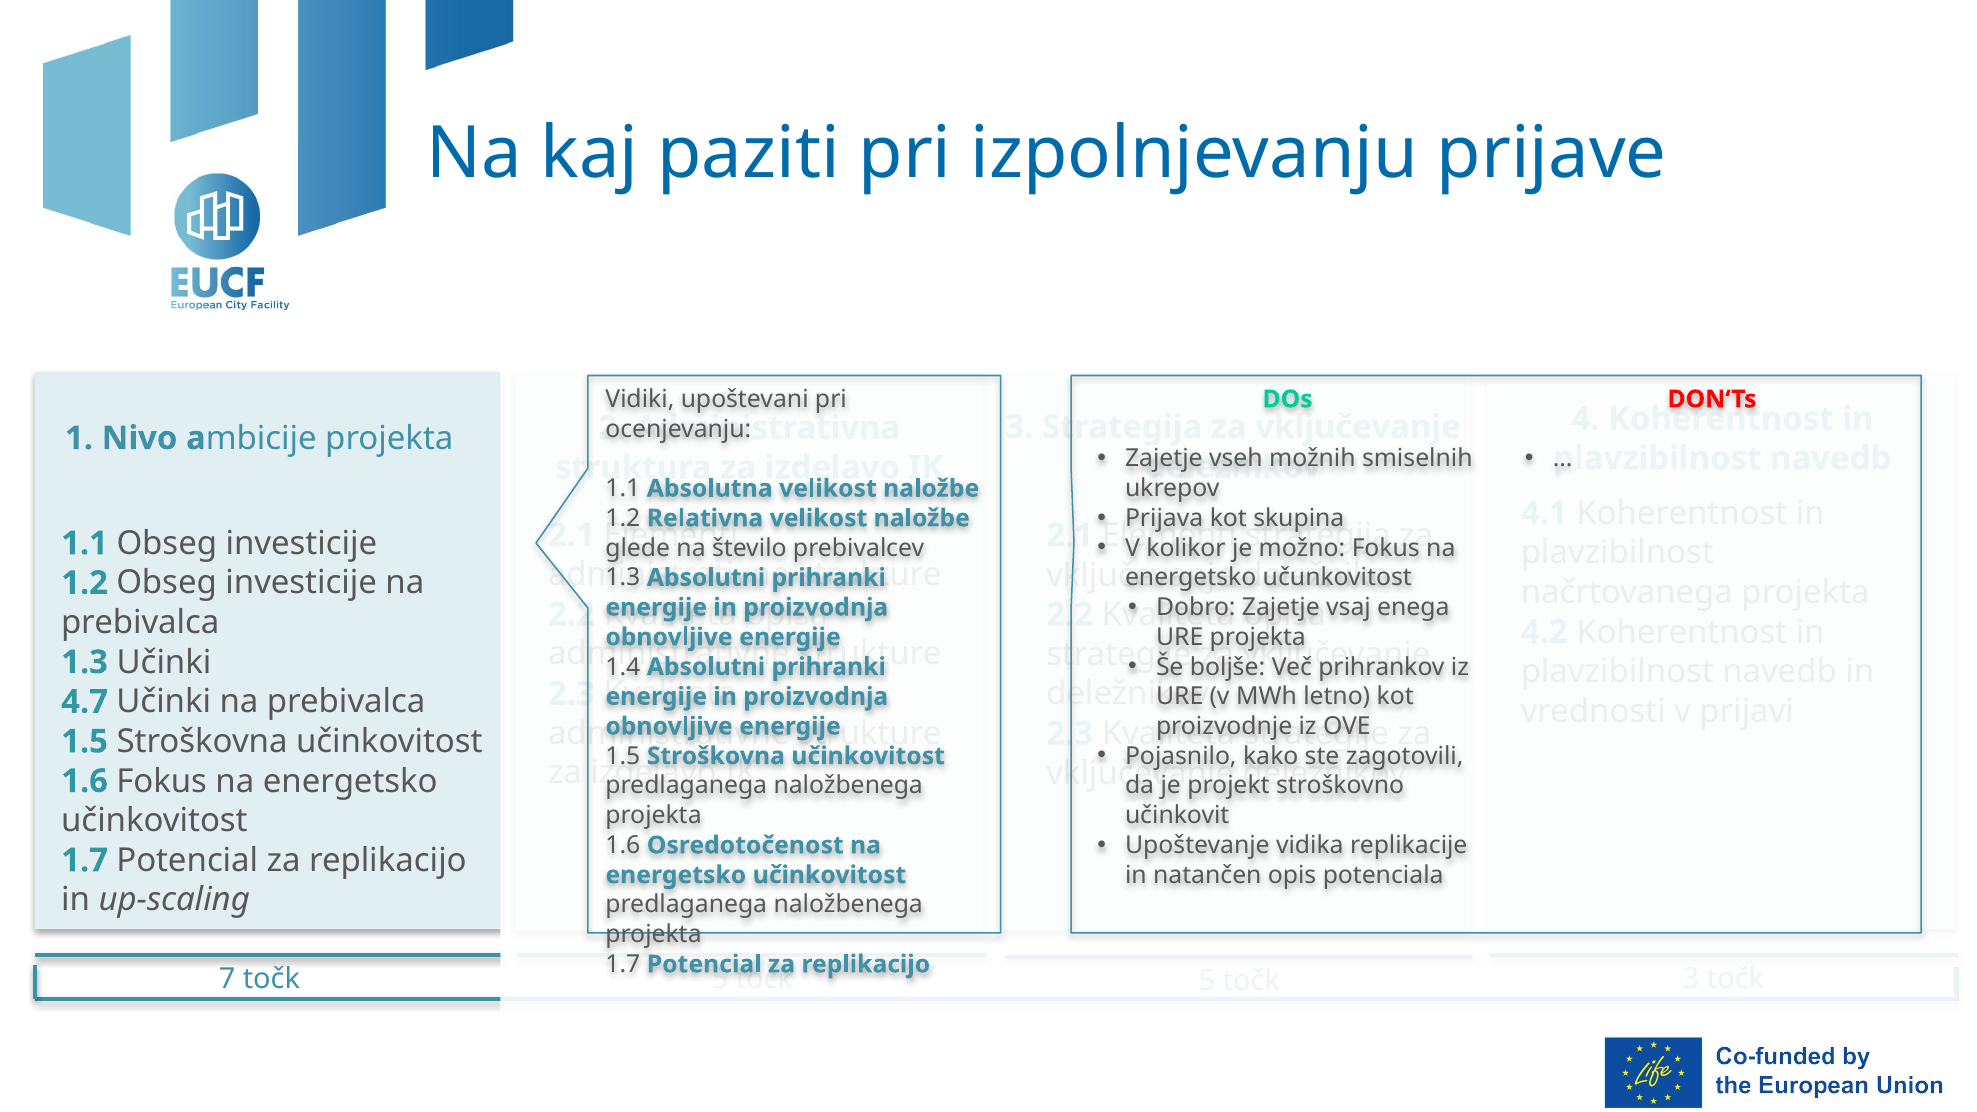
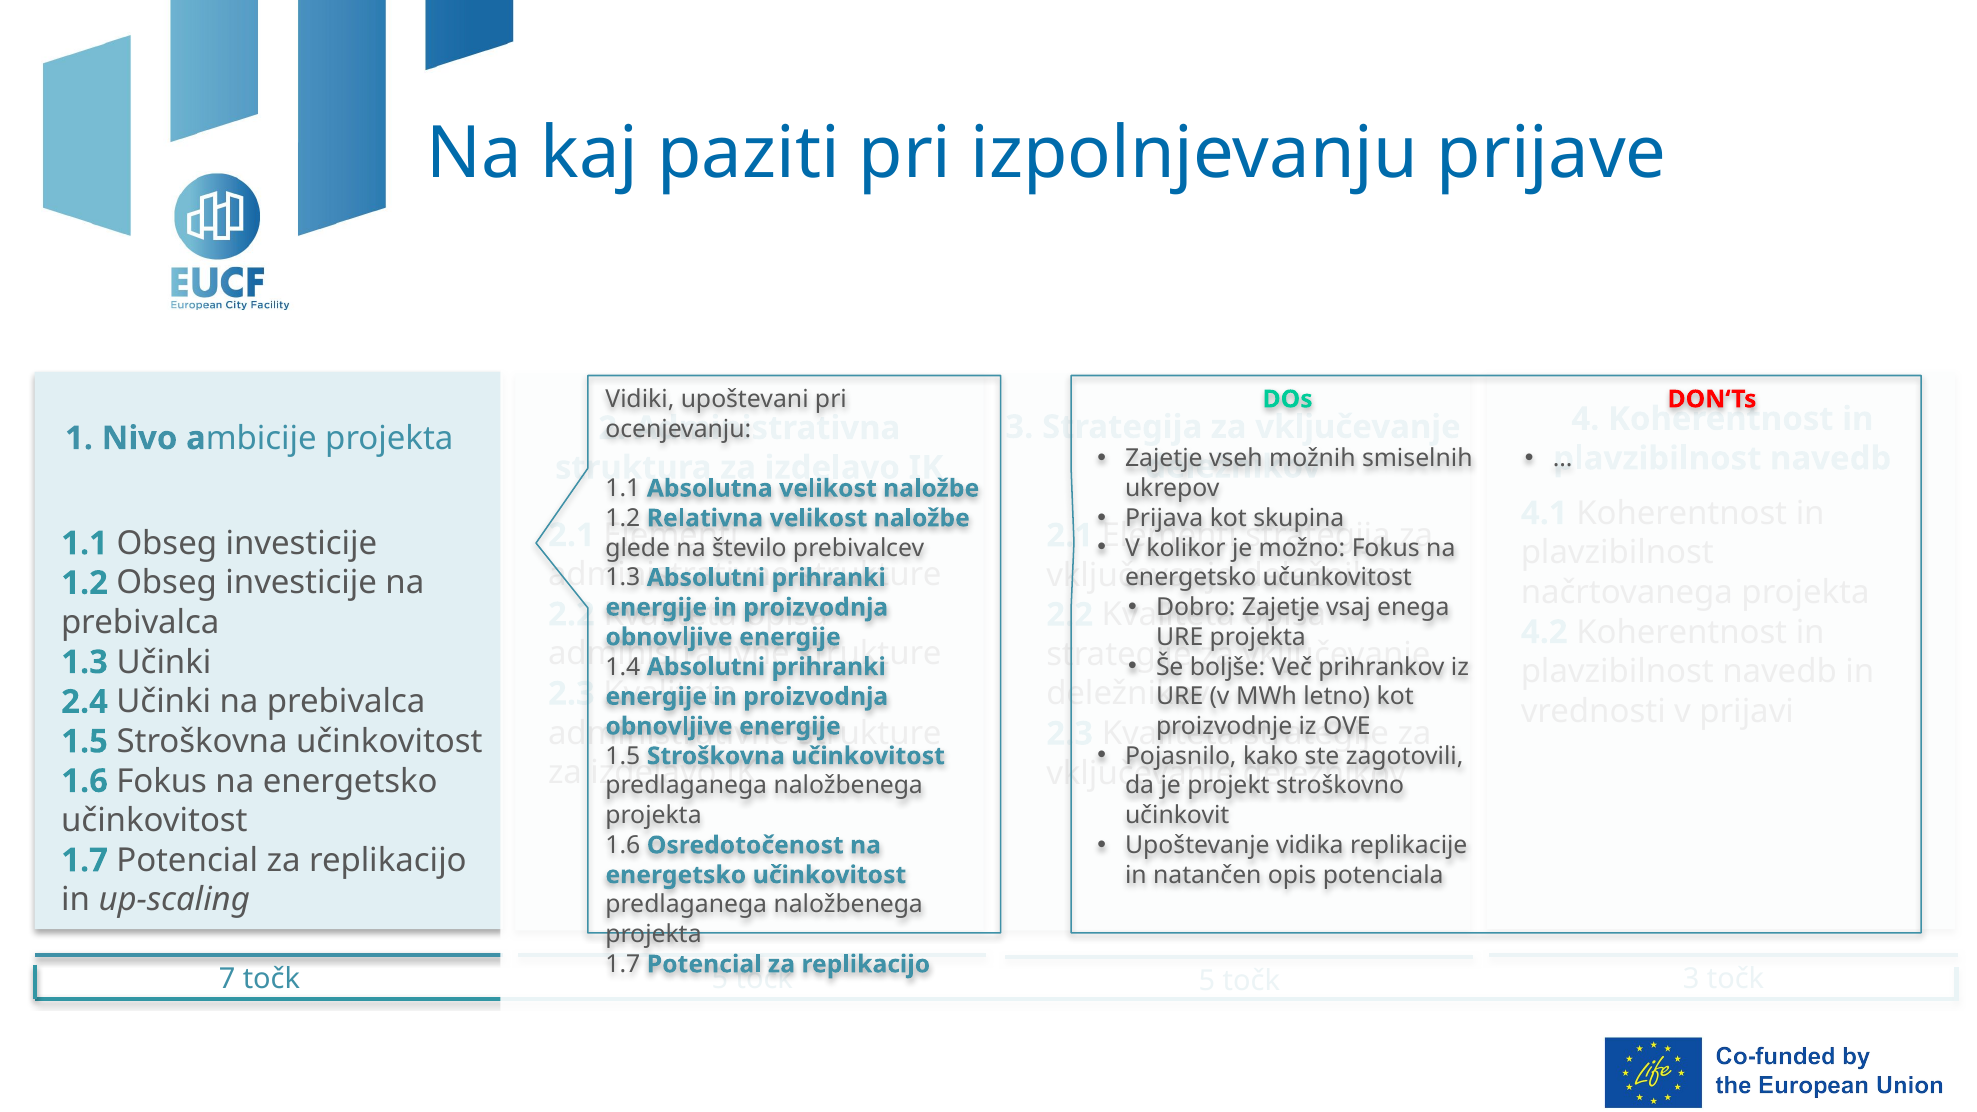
4.7: 4.7 -> 2.4 (85, 702)
